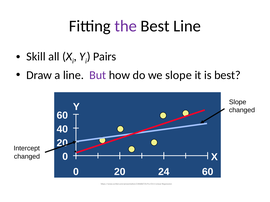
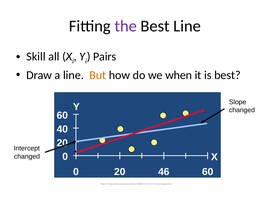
But colour: purple -> orange (98, 75)
we slope: slope -> when (179, 75)
24: 24 -> 46 (164, 172)
